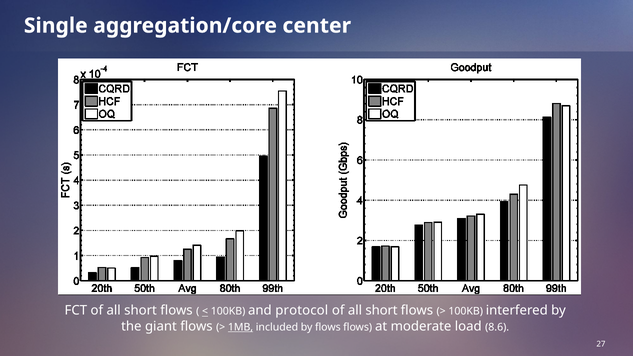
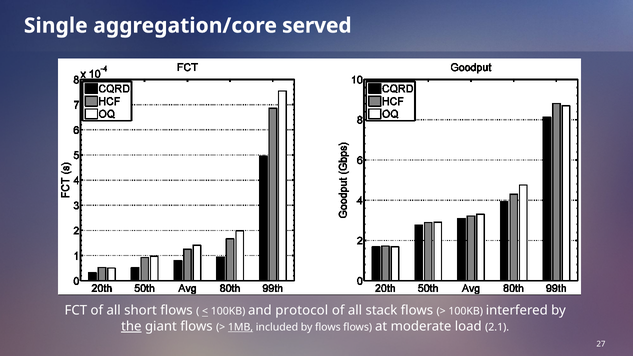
center: center -> served (317, 26)
short: short -> stack (381, 311)
the underline: none -> present (131, 326)
8.6: 8.6 -> 2.1 (497, 327)
